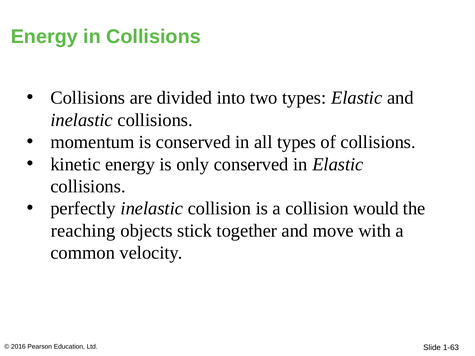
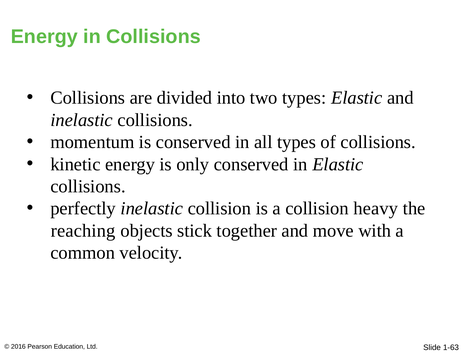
would: would -> heavy (376, 209)
